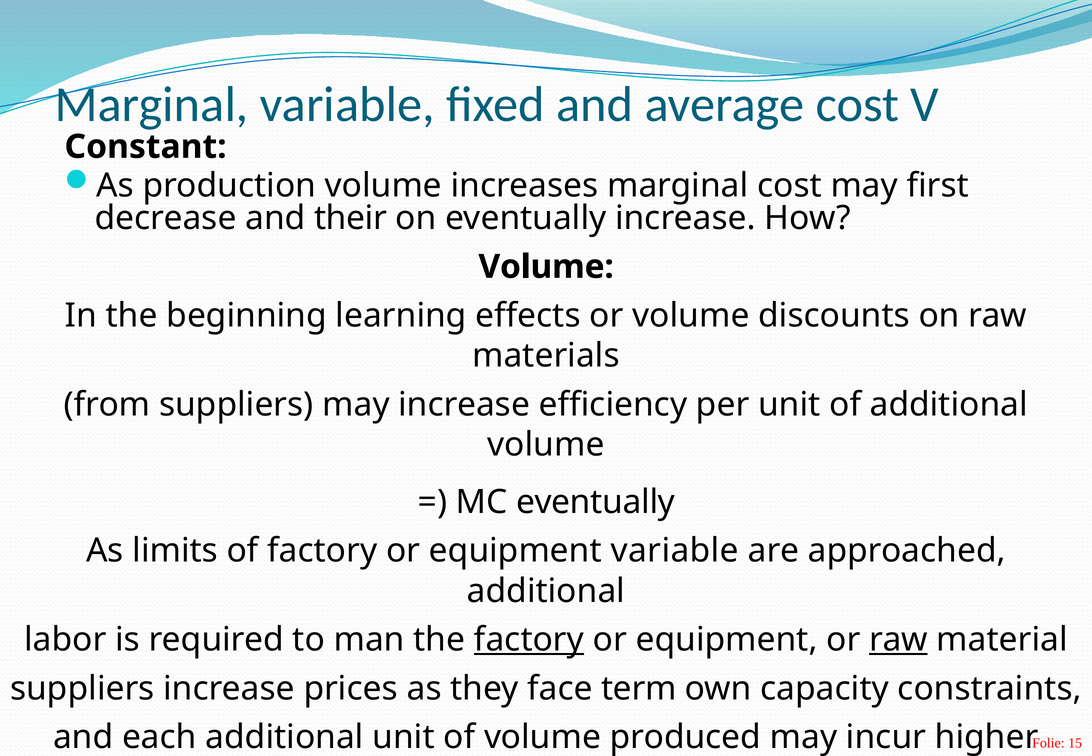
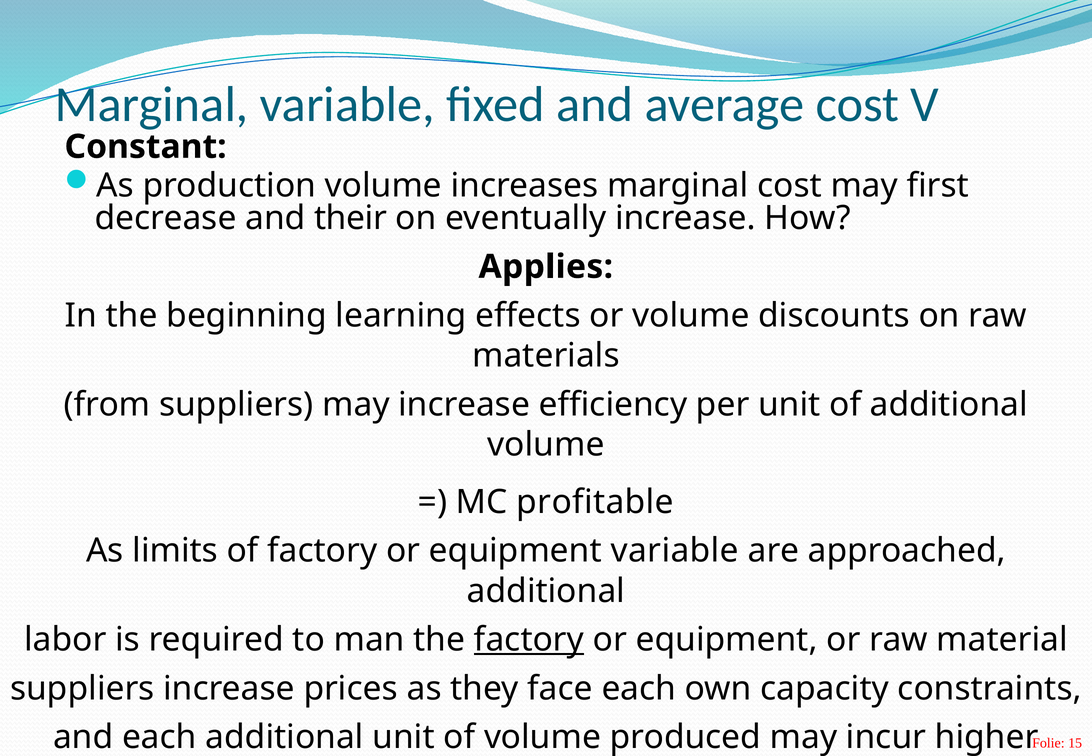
Volume: Volume -> Applies (546, 267)
MC eventually: eventually -> profitable (595, 502)
raw underline: present -> none (898, 640)
face term: term -> each (639, 689)
